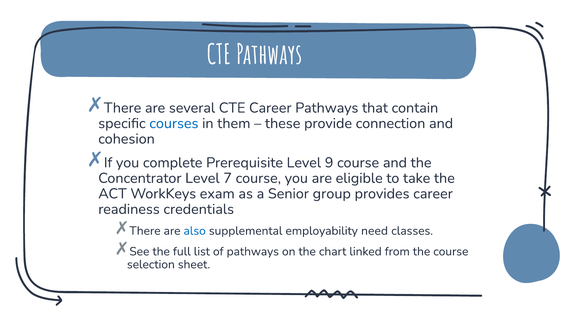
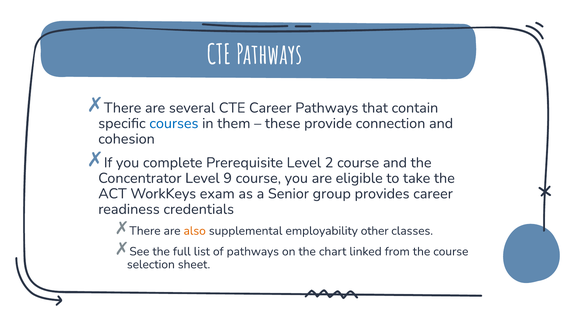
9: 9 -> 2 (329, 163)
7: 7 -> 9 (228, 178)
also colour: blue -> orange (195, 231)
need: need -> other (375, 231)
